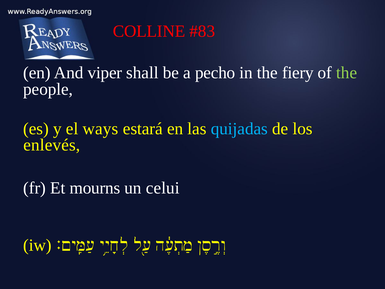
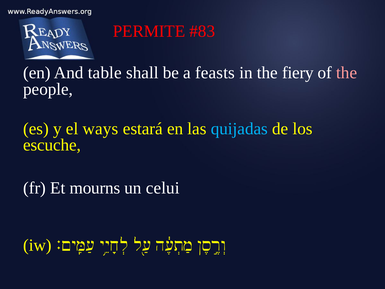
COLLINE: COLLINE -> PERMITE (149, 31)
viper: viper -> table (105, 73)
pecho: pecho -> feasts (215, 73)
the colour: light green -> pink (347, 73)
enlevés: enlevés -> escuche (52, 145)
